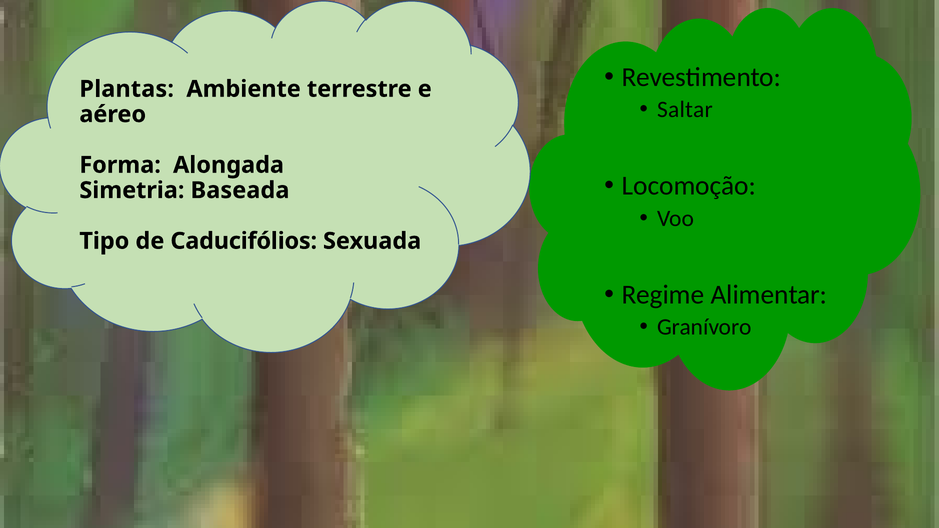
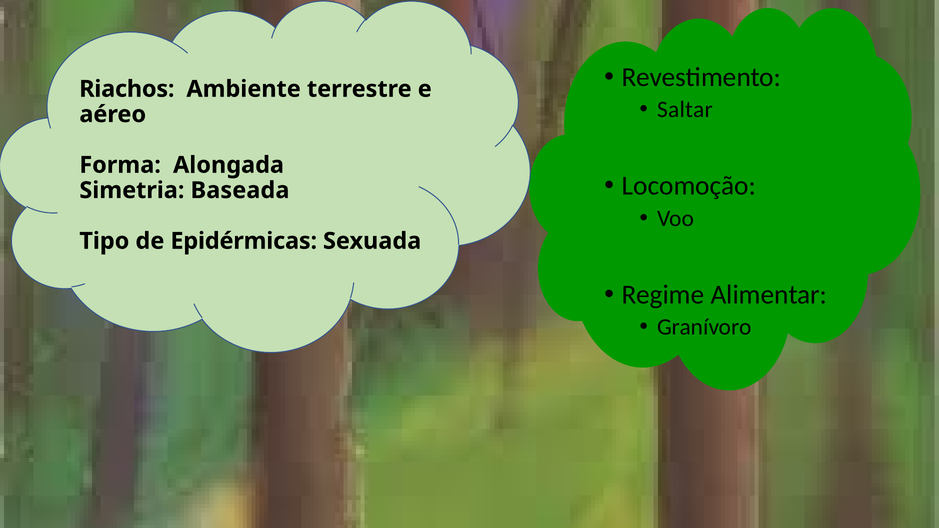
Plantas: Plantas -> Riachos (127, 89)
Caducifólios: Caducifólios -> Epidérmicas (244, 241)
